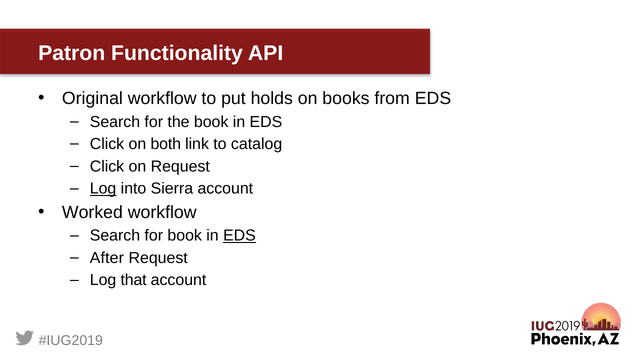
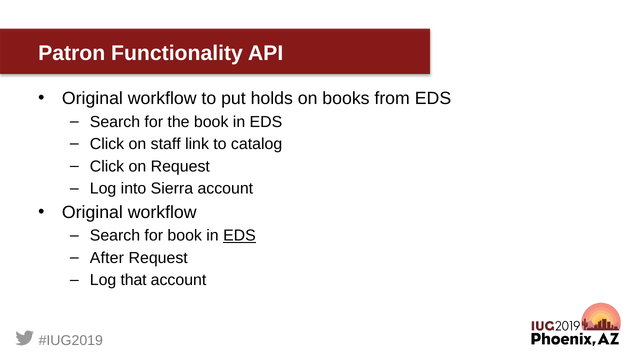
both: both -> staff (166, 144)
Log underline: present -> none (103, 189)
Worked: Worked -> Original (92, 212)
